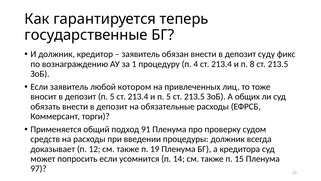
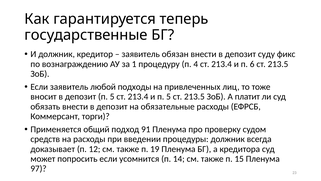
8: 8 -> 6 (252, 64)
котором: котором -> подходы (135, 87)
общих: общих -> платит (247, 96)
